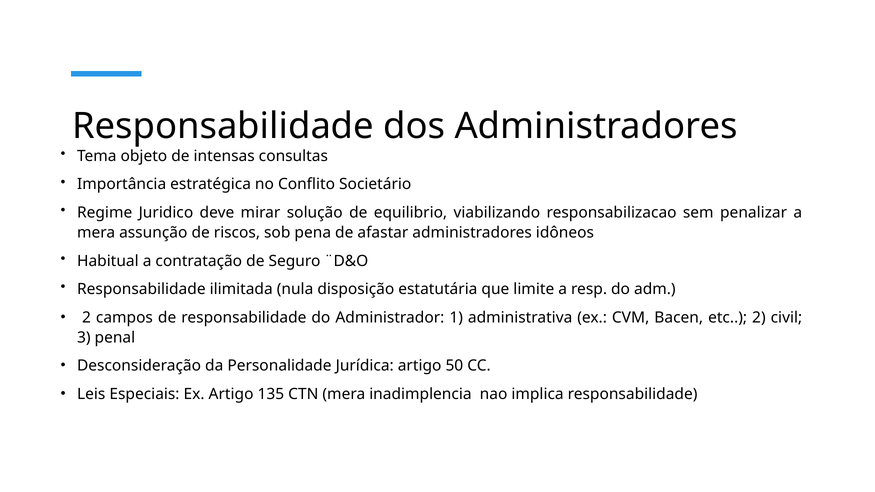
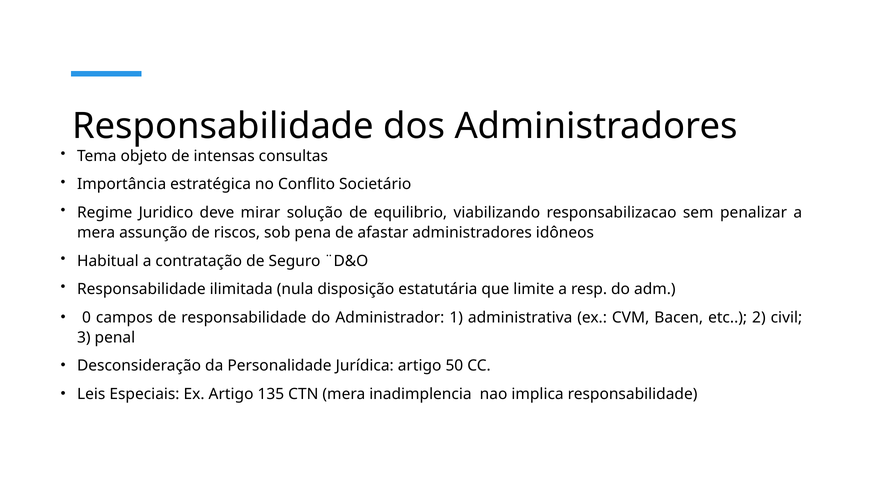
2: 2 -> 0 (86, 318)
